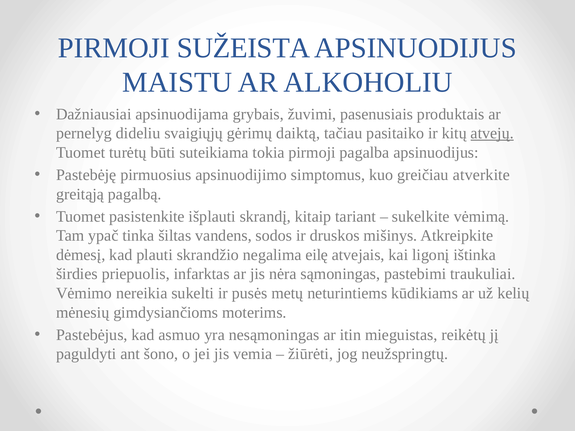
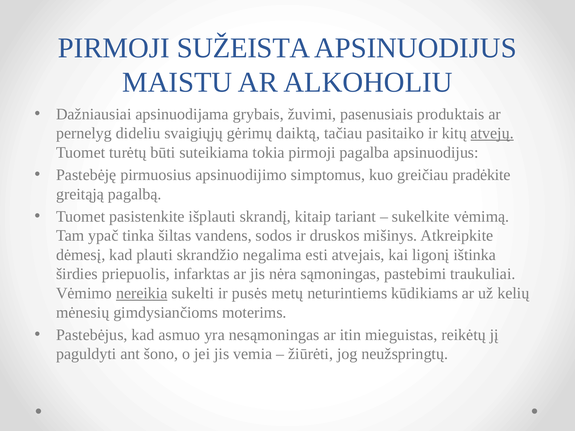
atverkite: atverkite -> pradėkite (482, 175)
eilę: eilę -> esti (317, 255)
nereikia underline: none -> present (142, 293)
